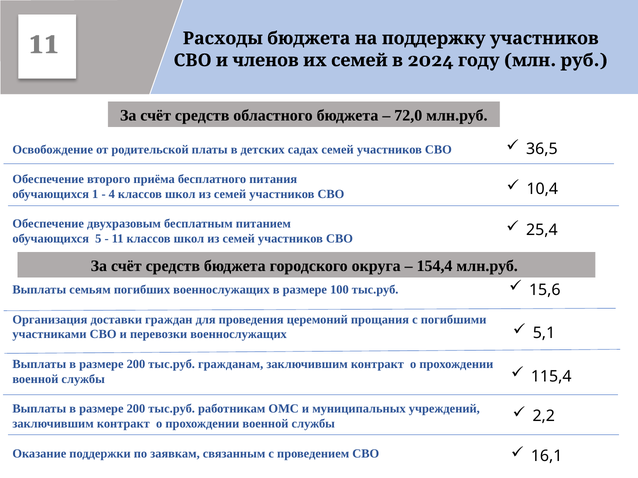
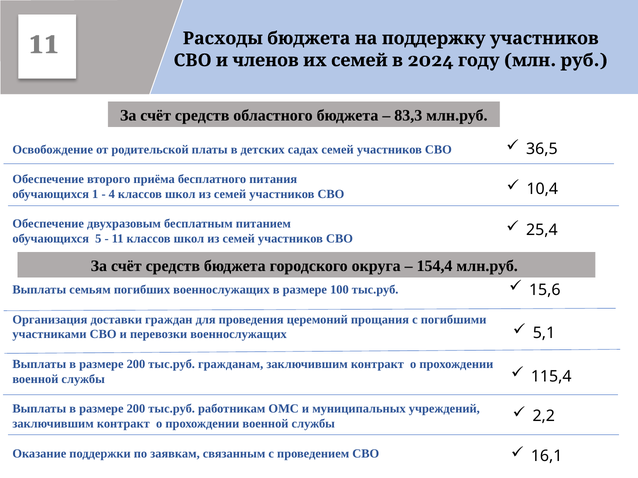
72,0: 72,0 -> 83,3 (408, 116)
